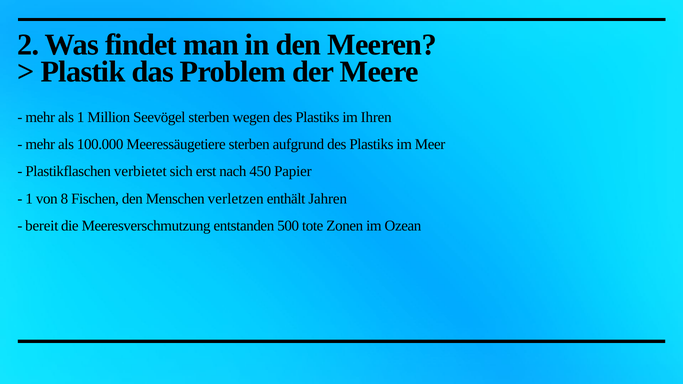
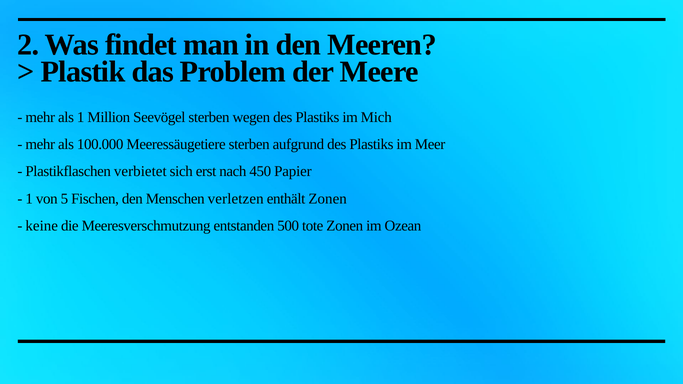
Ihren: Ihren -> Mich (376, 117)
8: 8 -> 5 (64, 199)
enthält Jahren: Jahren -> Zonen (328, 199)
bereit: bereit -> keine (42, 226)
